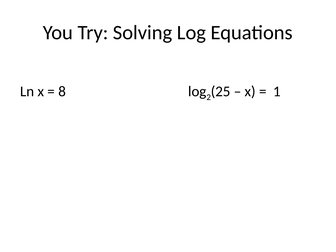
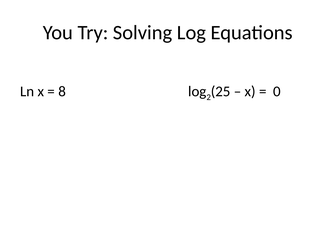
1: 1 -> 0 (277, 91)
